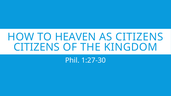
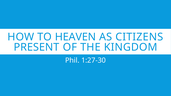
CITIZENS: CITIZENS -> PRESENT (36, 47)
